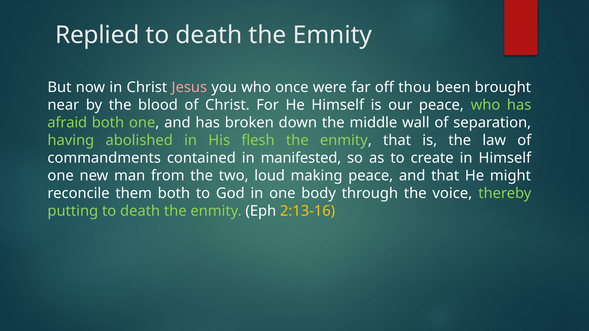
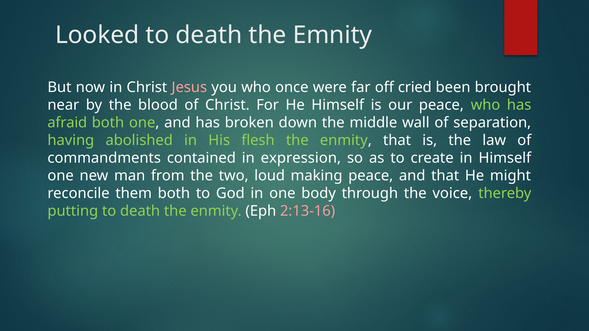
Replied: Replied -> Looked (97, 35)
thou: thou -> cried (415, 88)
manifested: manifested -> expression (301, 158)
2:13-16 colour: yellow -> pink (308, 211)
